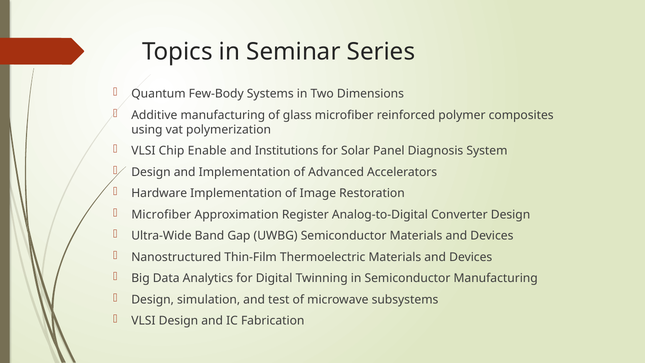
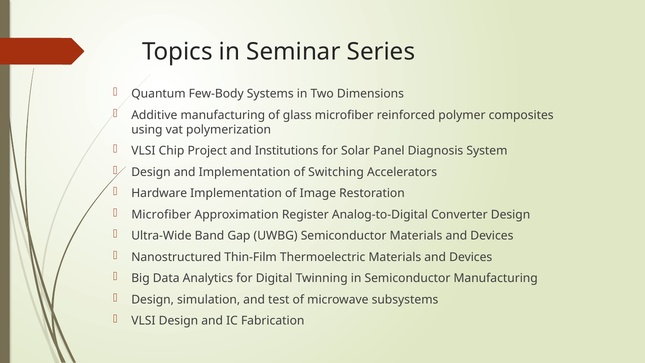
Enable: Enable -> Project (207, 151)
Advanced: Advanced -> Switching (336, 172)
